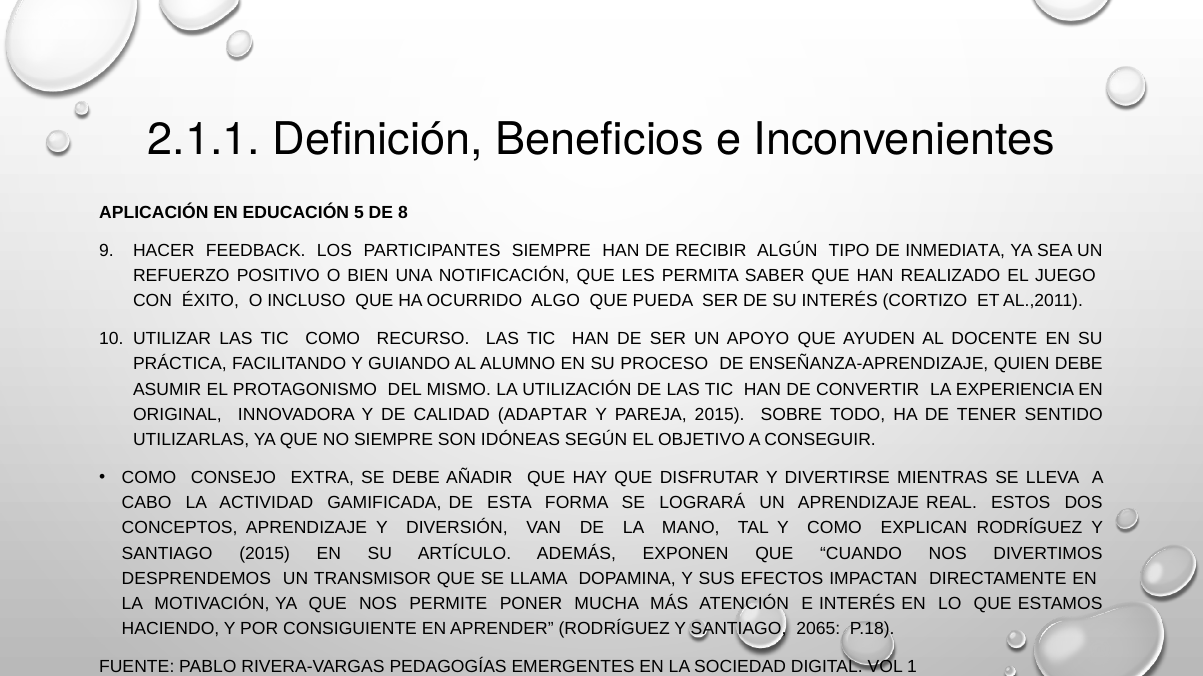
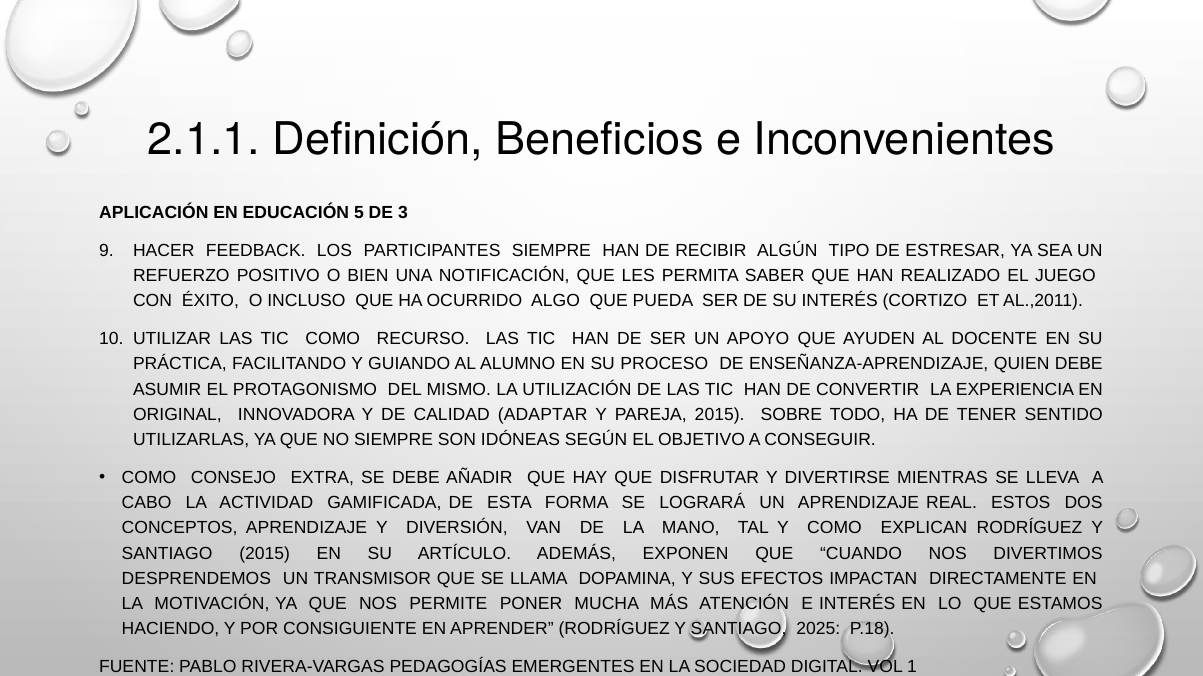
8: 8 -> 3 (403, 213)
INMEDIATA: INMEDIATA -> ESTRESAR (955, 251)
2065: 2065 -> 2025 (818, 630)
